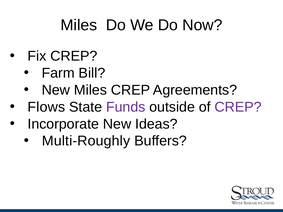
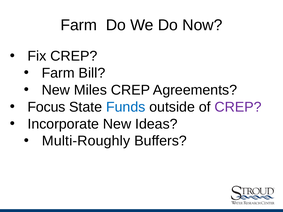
Miles: Miles -> Farm (79, 25)
Flows: Flows -> Focus (46, 107)
Funds colour: purple -> blue (126, 107)
